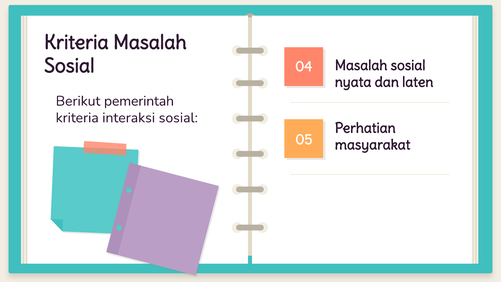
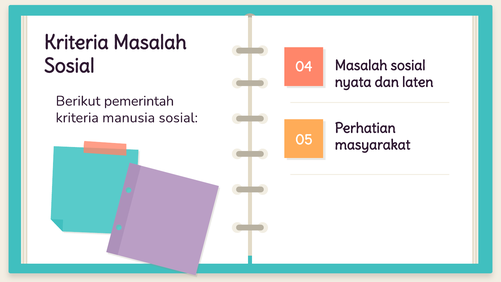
interaksi: interaksi -> manusia (129, 118)
